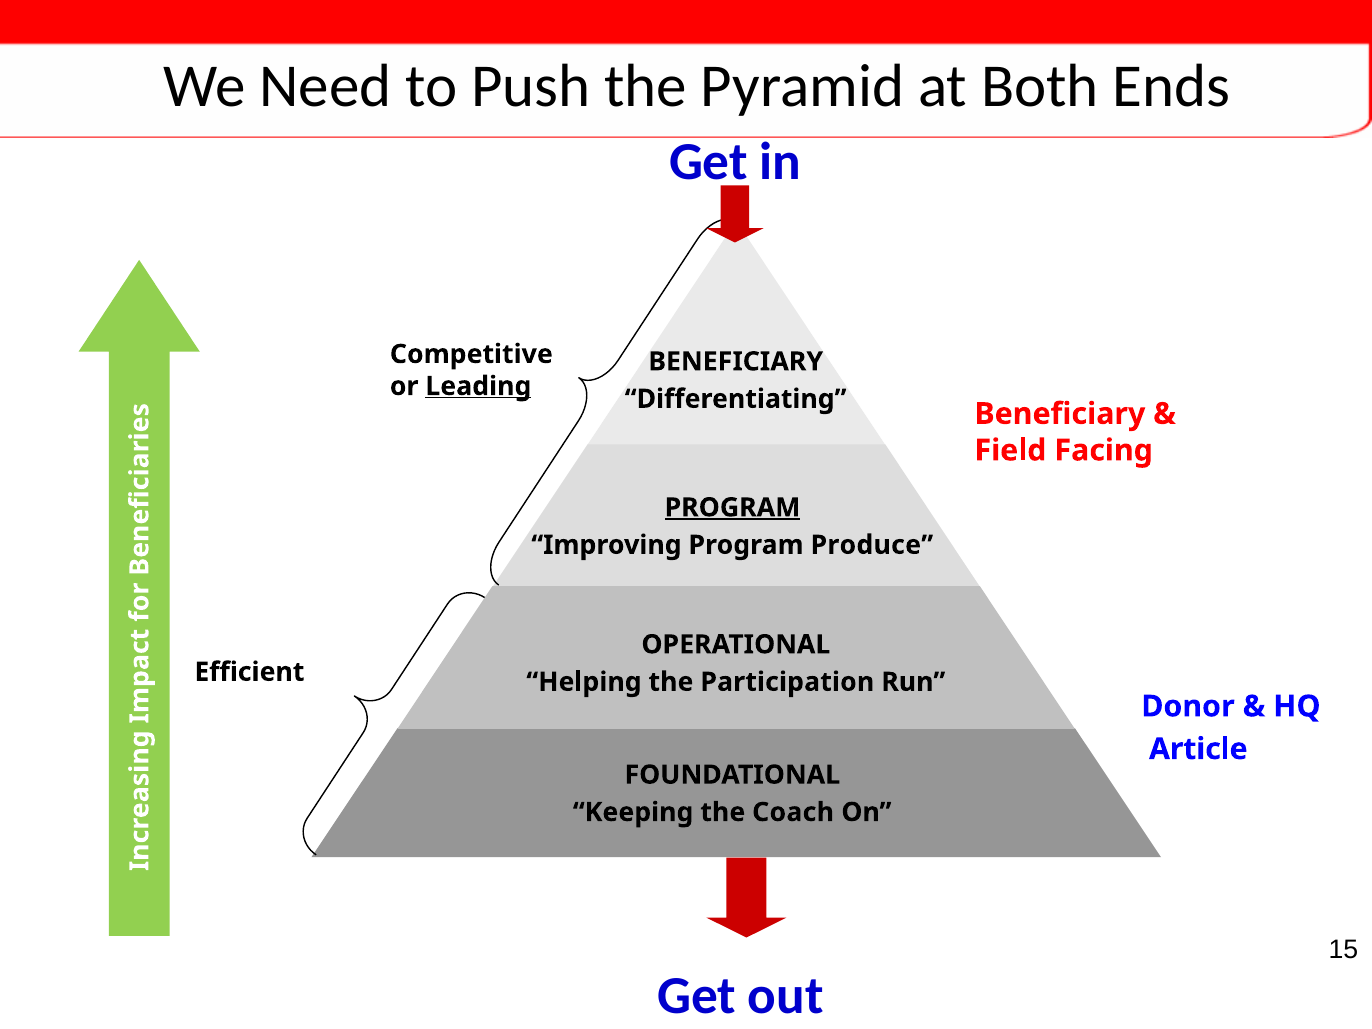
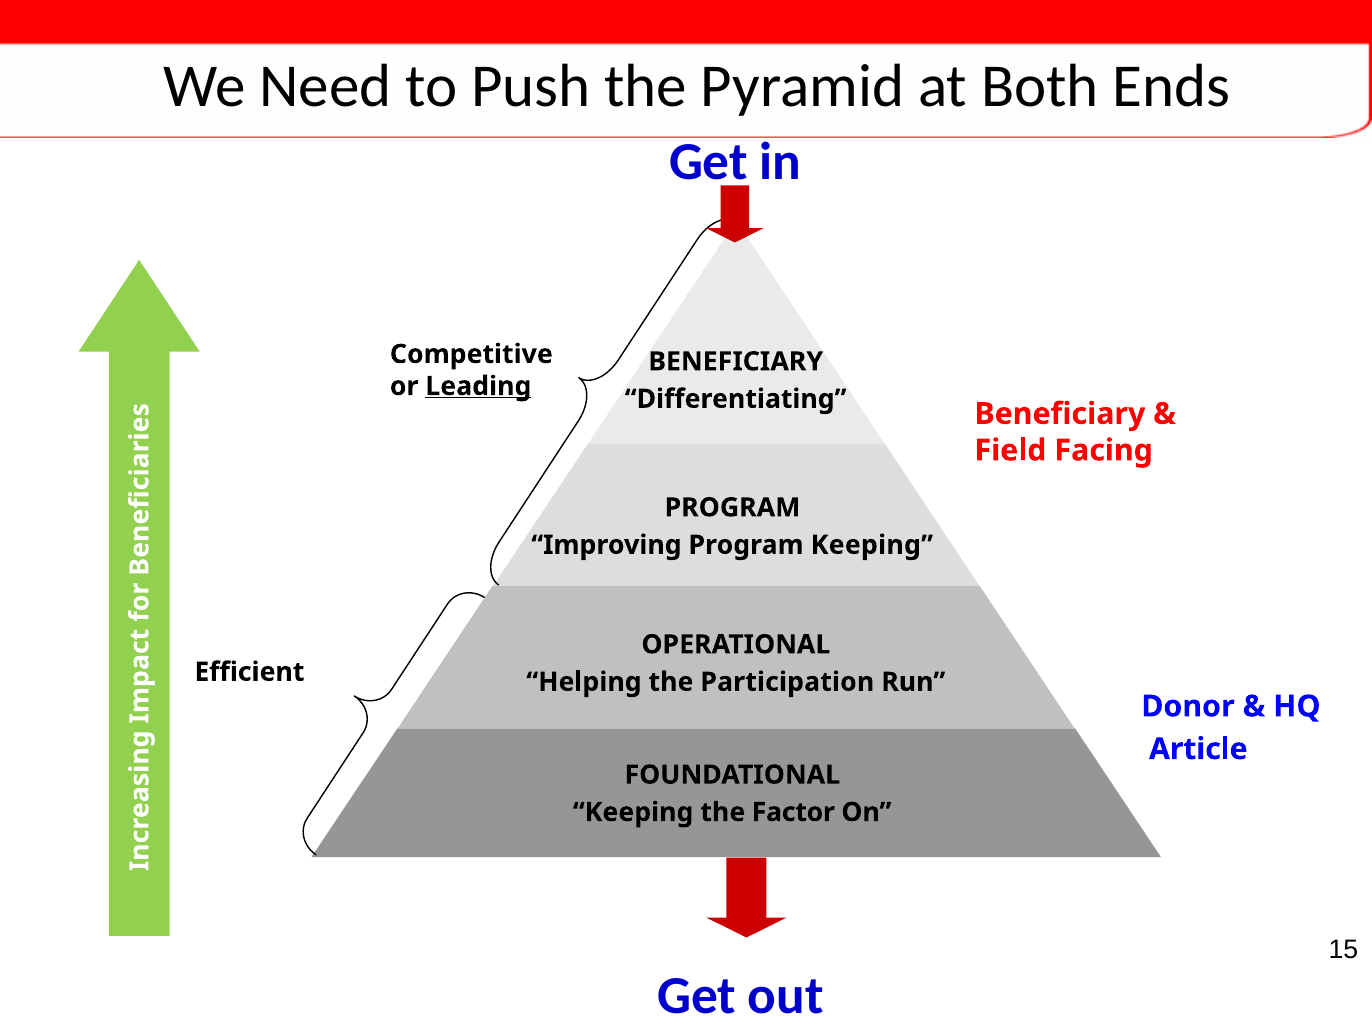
PROGRAM underline: present -> none (732, 508)
Program Produce: Produce -> Keeping (872, 545)
Coach: Coach -> Factor (793, 812)
